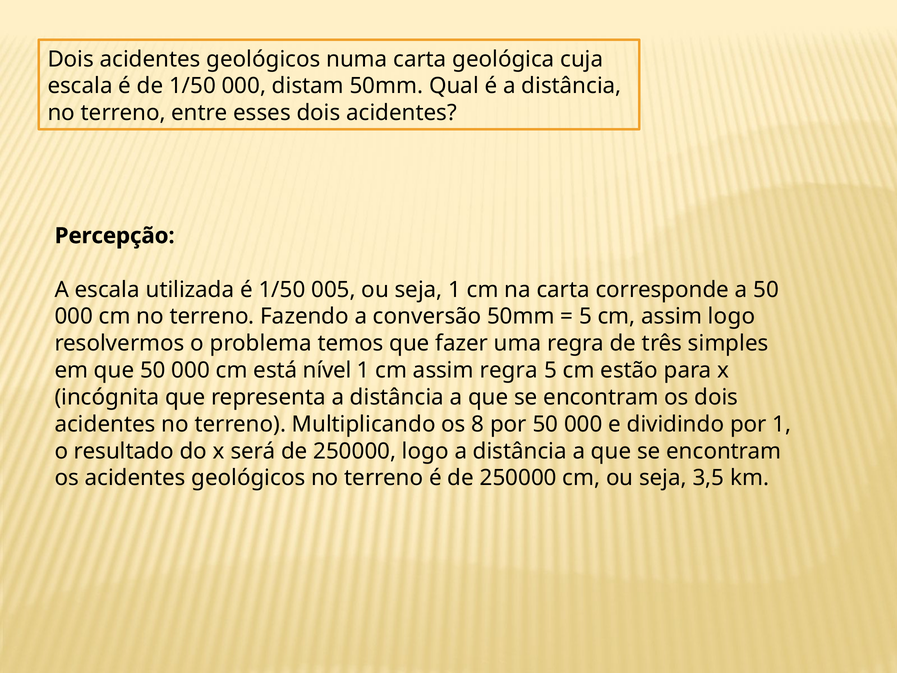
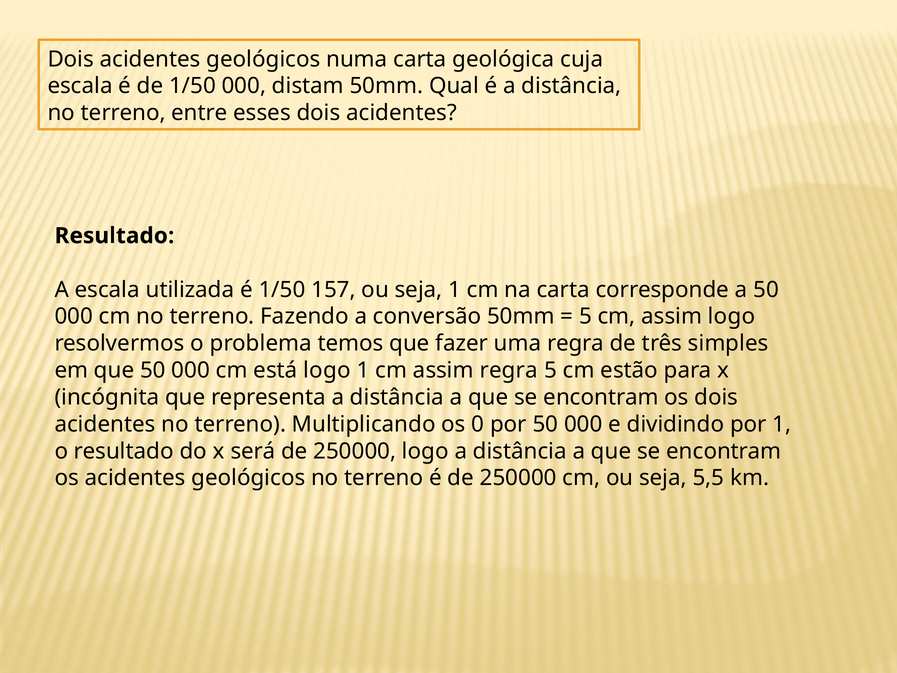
Percepção: Percepção -> Resultado (114, 236)
005: 005 -> 157 (333, 290)
está nível: nível -> logo (327, 370)
8: 8 -> 0 (478, 424)
3,5: 3,5 -> 5,5 (708, 478)
